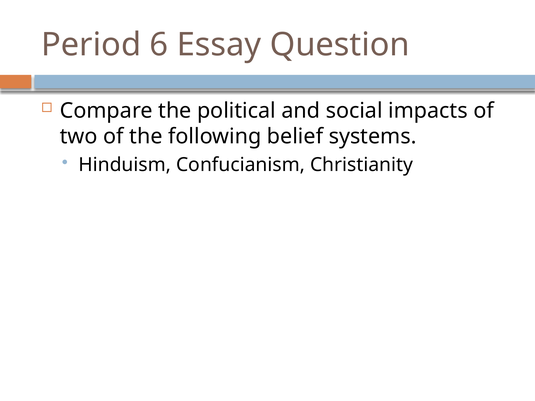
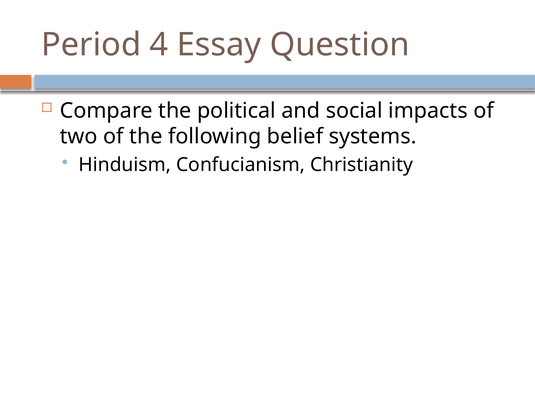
6: 6 -> 4 (159, 45)
